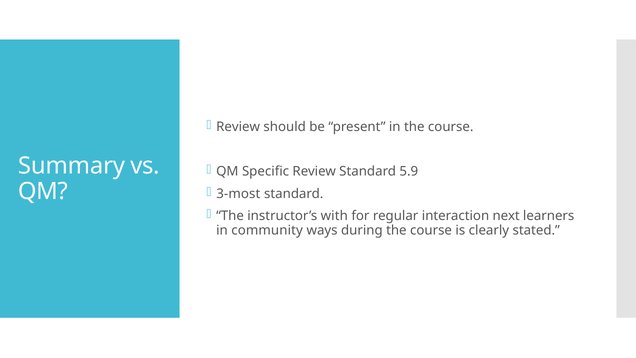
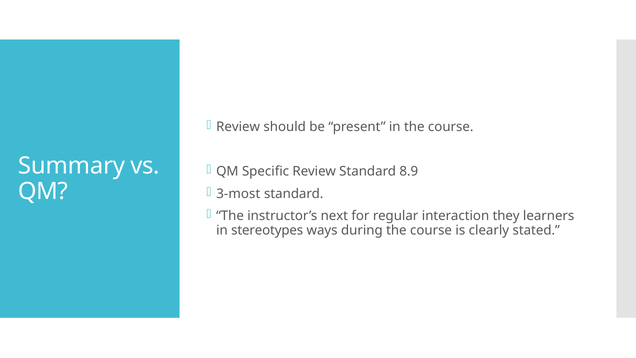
5.9: 5.9 -> 8.9 (409, 171)
with: with -> next (334, 216)
next: next -> they (506, 216)
community: community -> stereotypes (267, 230)
